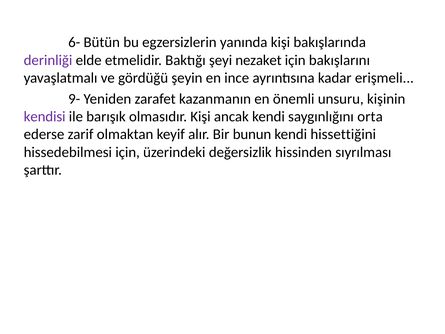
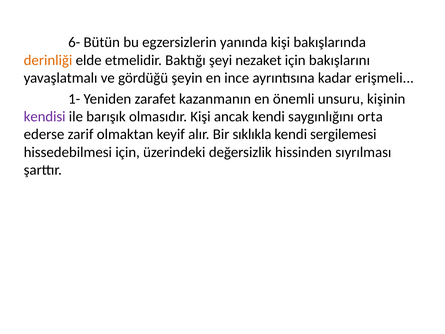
derinliği colour: purple -> orange (48, 60)
9-: 9- -> 1- (74, 99)
bunun: bunun -> sıklıkla (252, 134)
hissettiğini: hissettiğini -> sergilemesi (343, 134)
